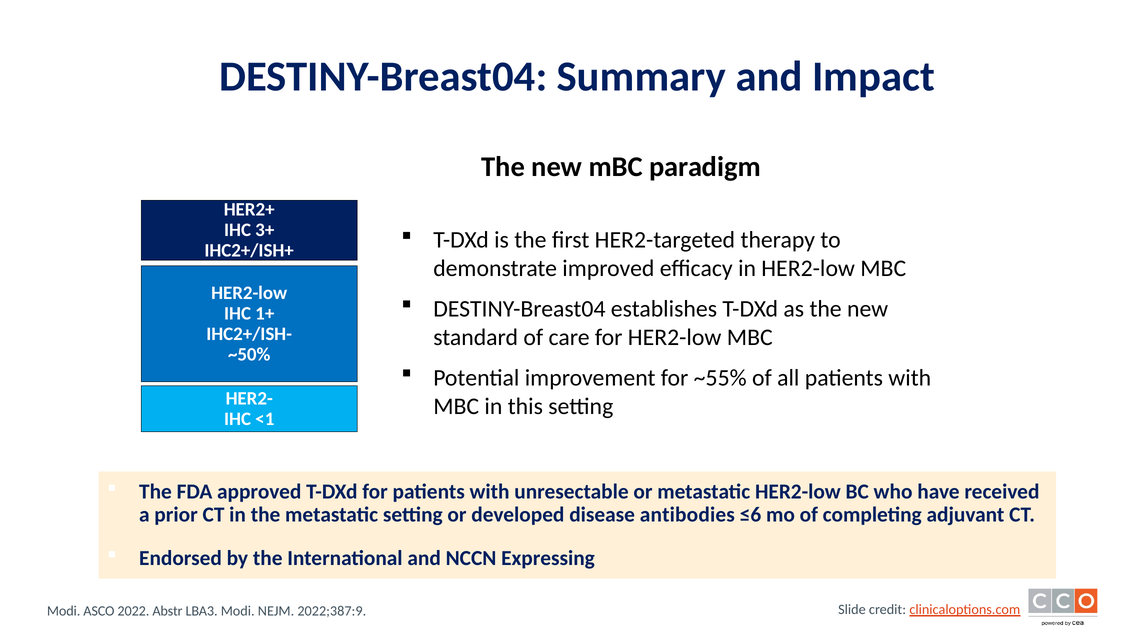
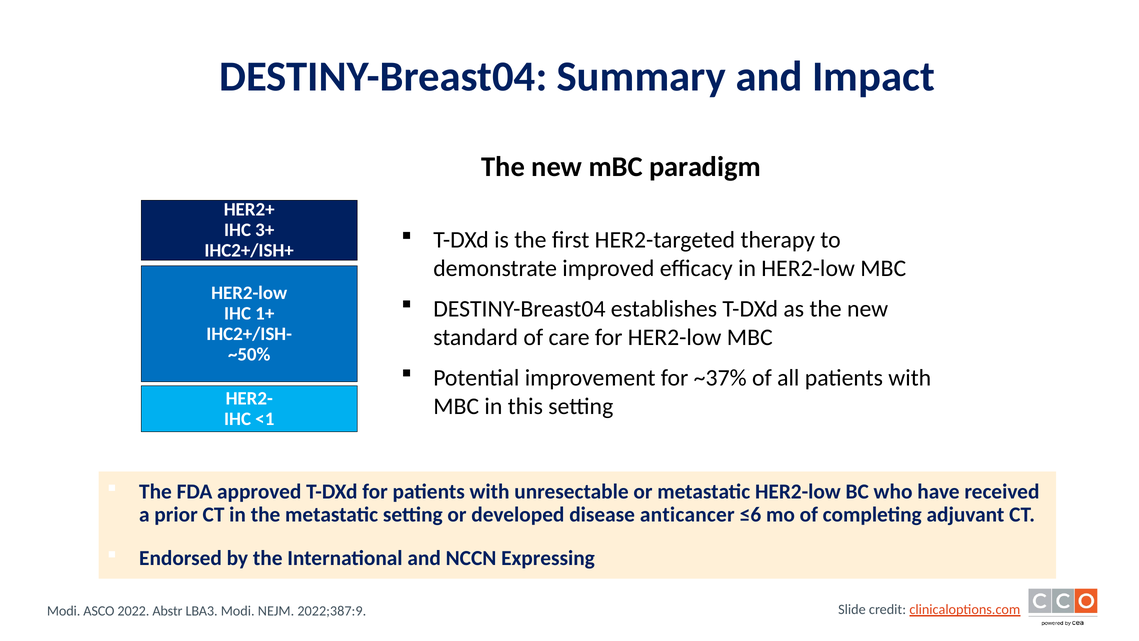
~55%: ~55% -> ~37% (720, 378)
antibodies: antibodies -> anticancer (687, 515)
